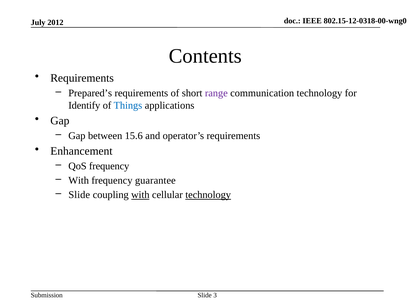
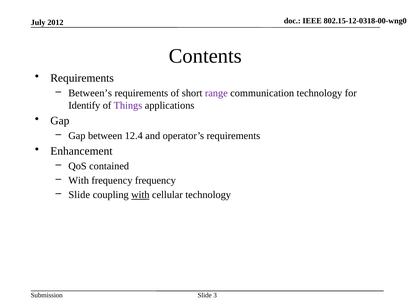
Prepared’s: Prepared’s -> Between’s (90, 93)
Things colour: blue -> purple (128, 106)
15.6: 15.6 -> 12.4 (134, 136)
QoS frequency: frequency -> contained (109, 166)
frequency guarantee: guarantee -> frequency (155, 181)
technology underline: present -> none (208, 195)
